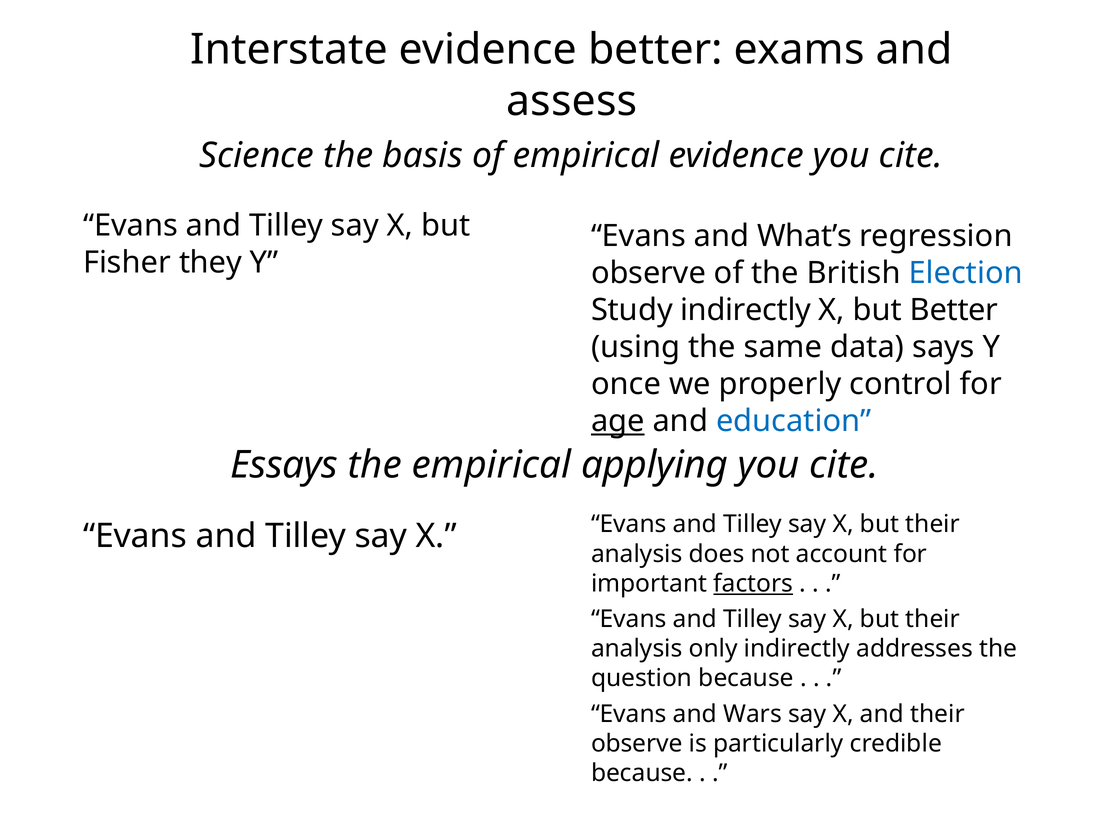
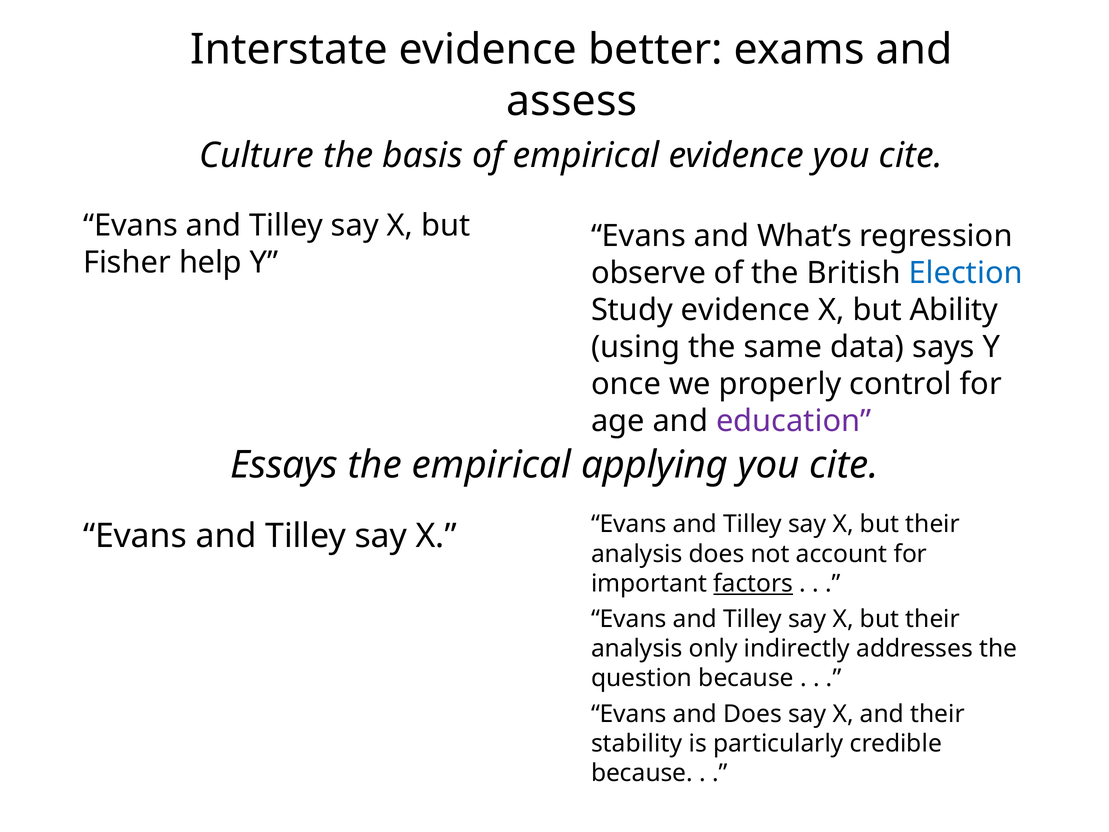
Science: Science -> Culture (257, 156)
they: they -> help (210, 262)
Study indirectly: indirectly -> evidence (746, 310)
but Better: Better -> Ability (954, 310)
age underline: present -> none (618, 421)
education colour: blue -> purple (794, 421)
and Wars: Wars -> Does (753, 714)
observe: observe -> stability (637, 743)
